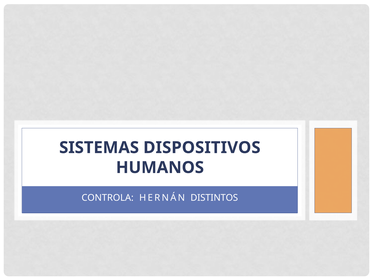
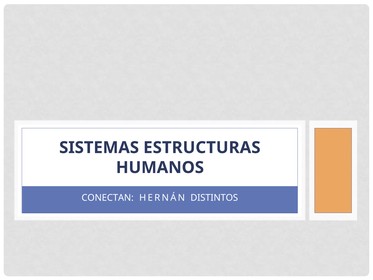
DISPOSITIVOS: DISPOSITIVOS -> ESTRUCTURAS (202, 147)
CONTROLA: CONTROLA -> CONECTAN (108, 198)
